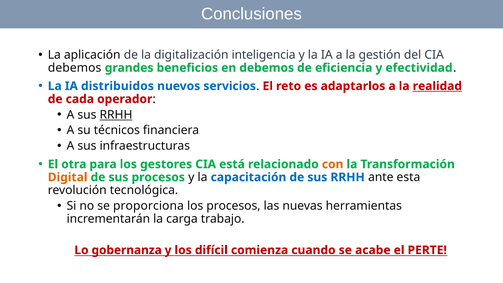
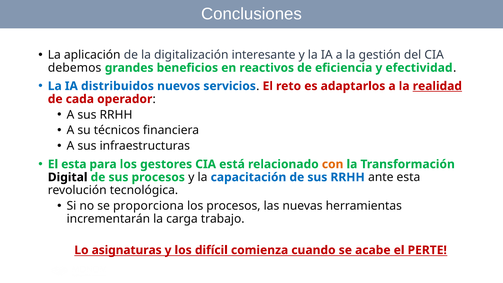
inteligencia: inteligencia -> interesante (264, 55)
en debemos: debemos -> reactivos (267, 68)
RRHH underline: present -> none (116, 115)
El otra: otra -> esta (74, 164)
Digital colour: orange -> black (68, 177)
gobernanza: gobernanza -> asignaturas (127, 250)
